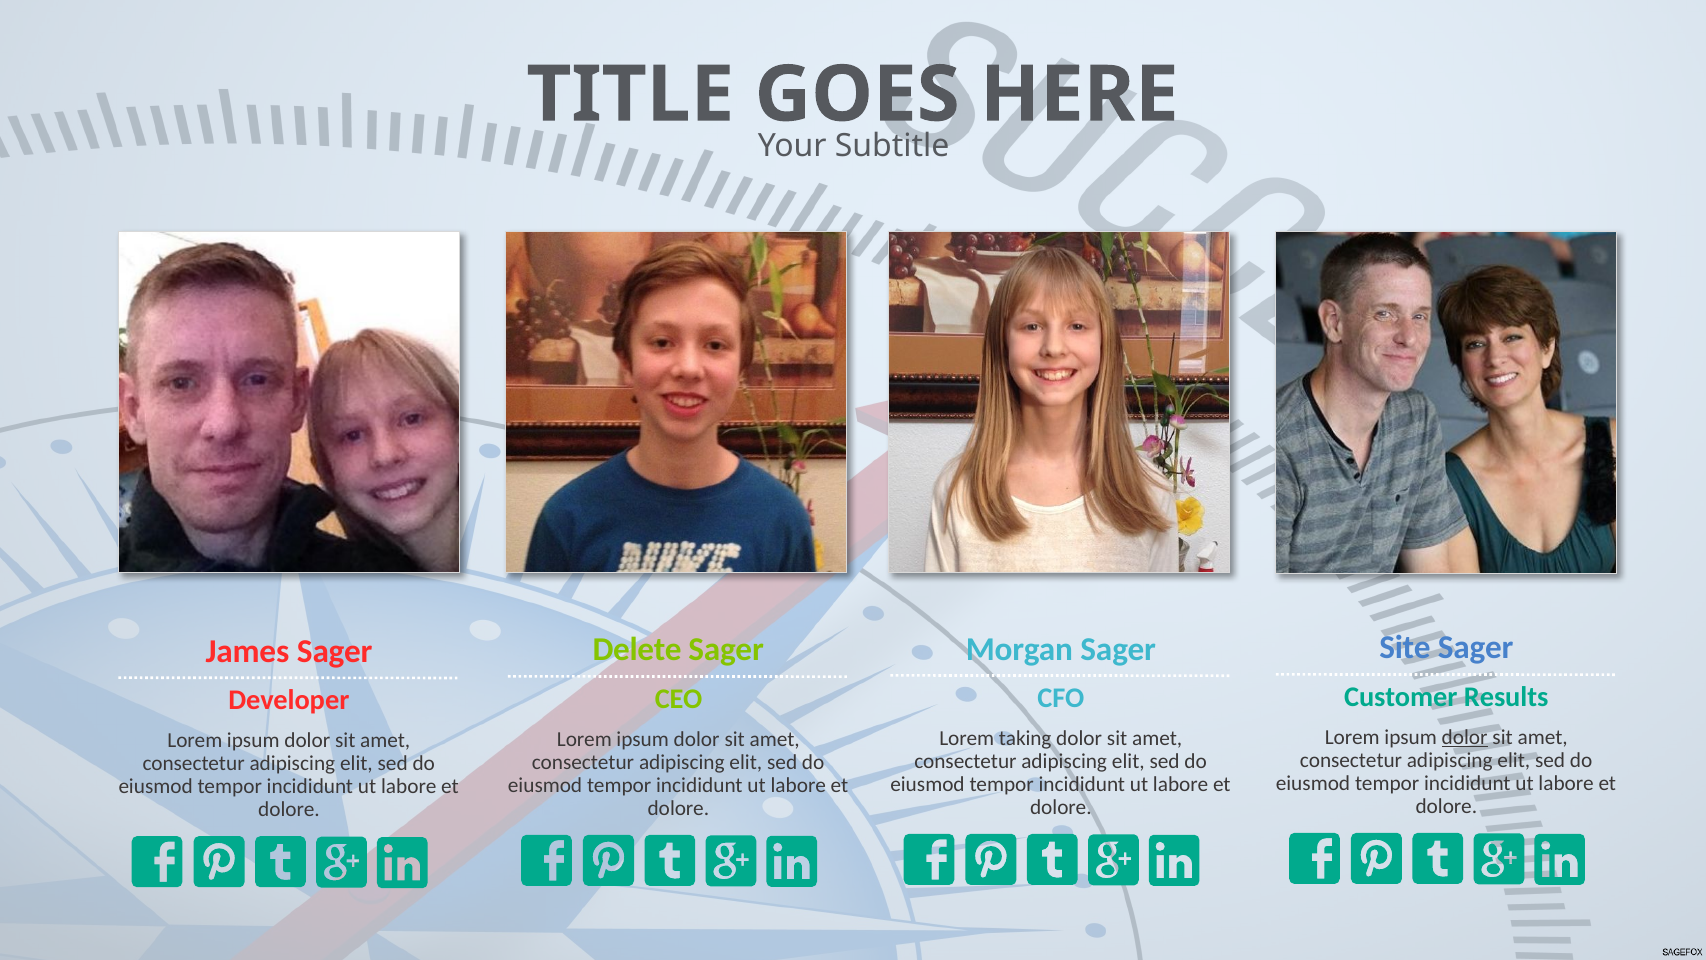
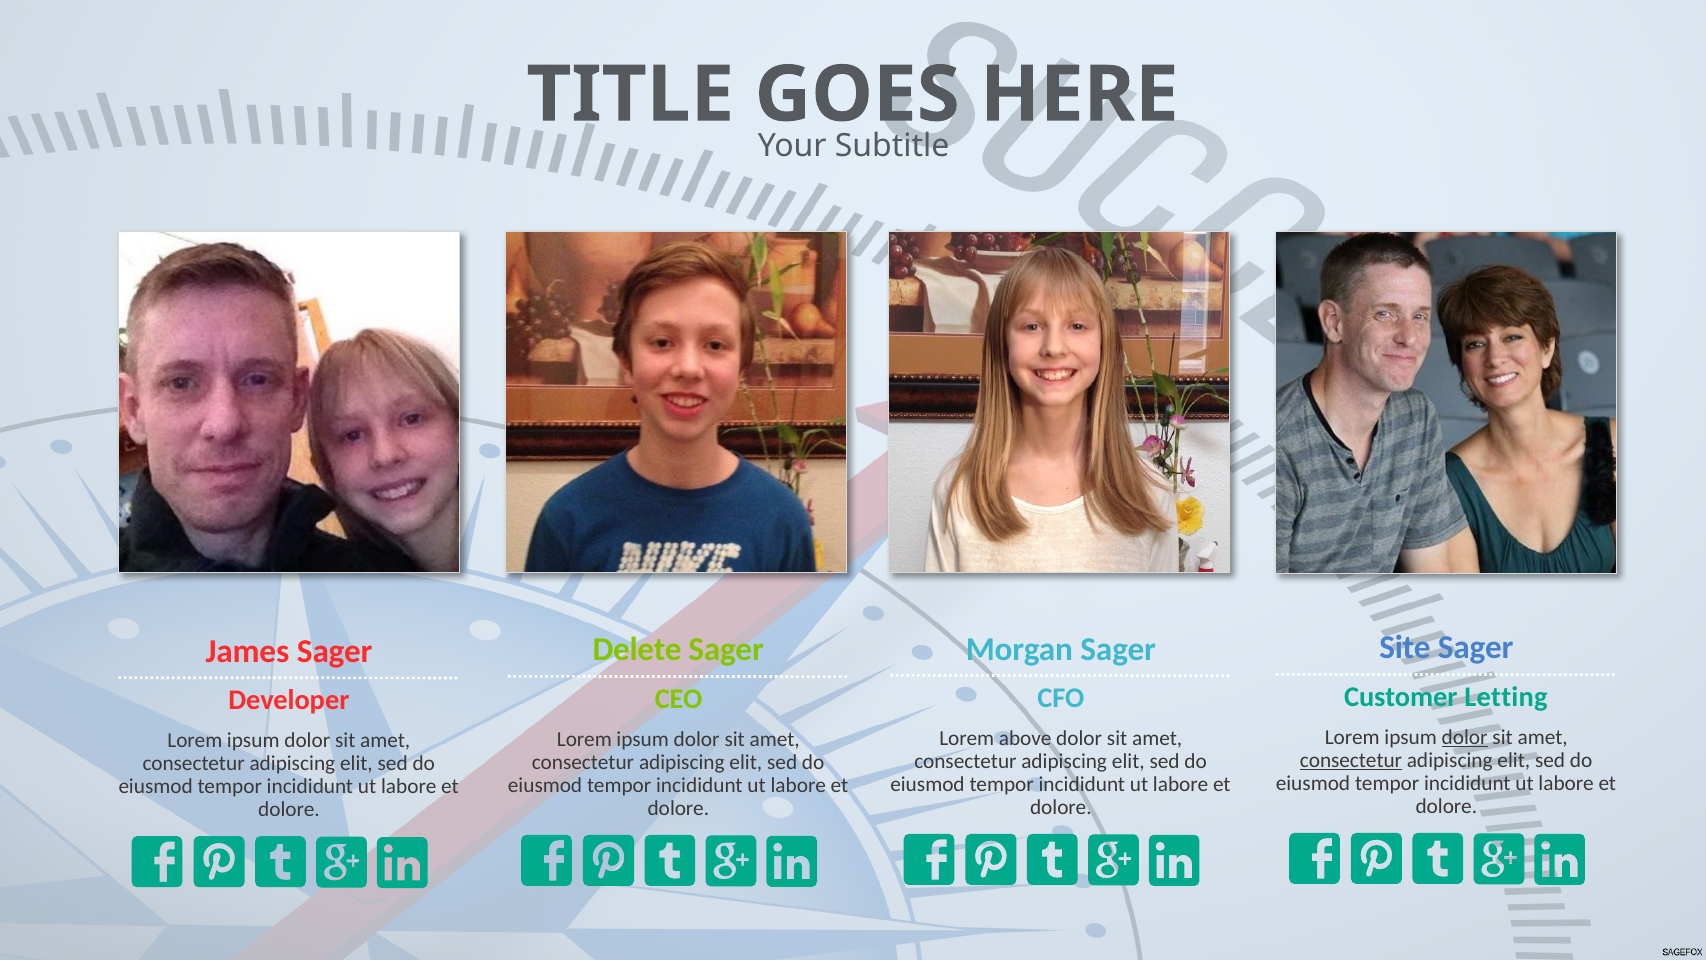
Results: Results -> Letting (1506, 697)
taking: taking -> above (1025, 738)
consectetur underline: none -> present (1351, 760)
